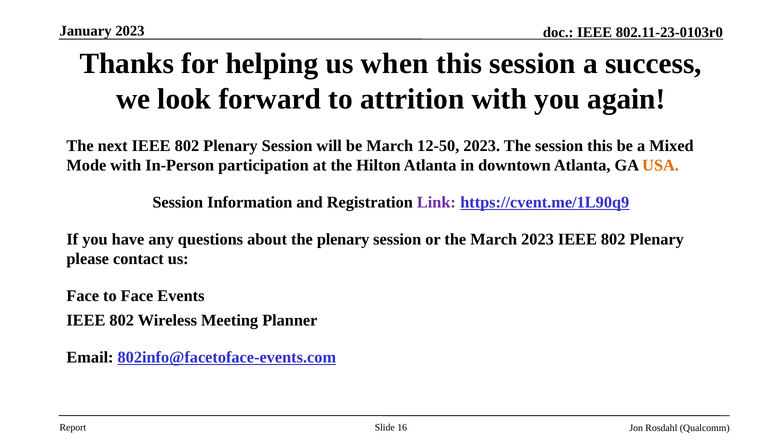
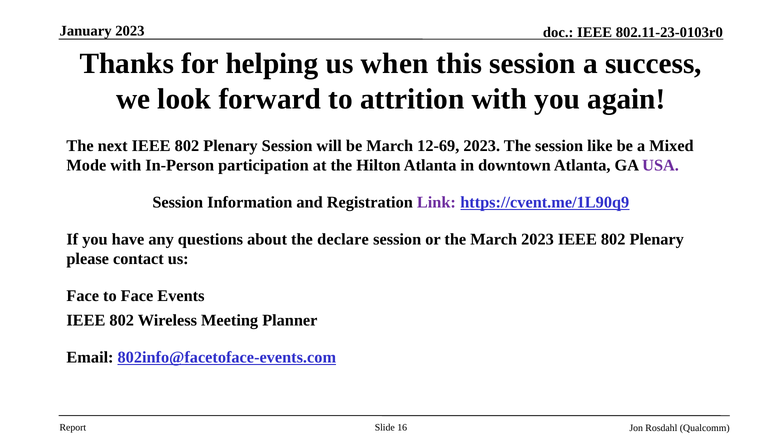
12-50: 12-50 -> 12-69 (438, 146)
session this: this -> like (600, 146)
USA colour: orange -> purple (661, 165)
the plenary: plenary -> declare (343, 239)
